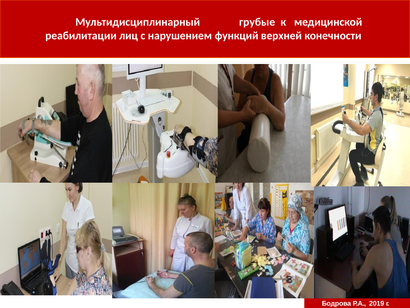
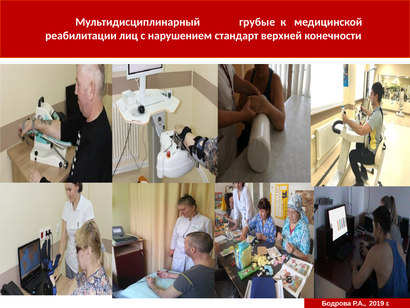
функций: функций -> стандарт (237, 36)
